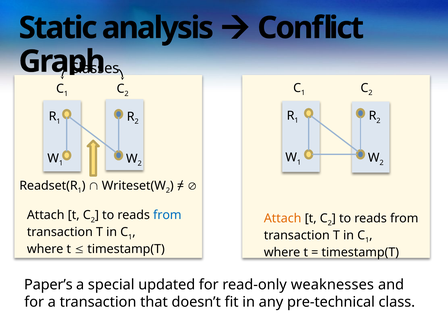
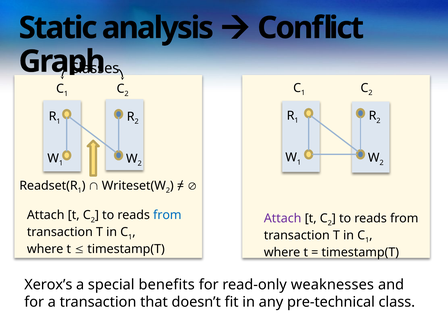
Attach colour: orange -> purple (283, 218)
Paper’s: Paper’s -> Xerox’s (48, 285)
updated: updated -> benefits (167, 285)
